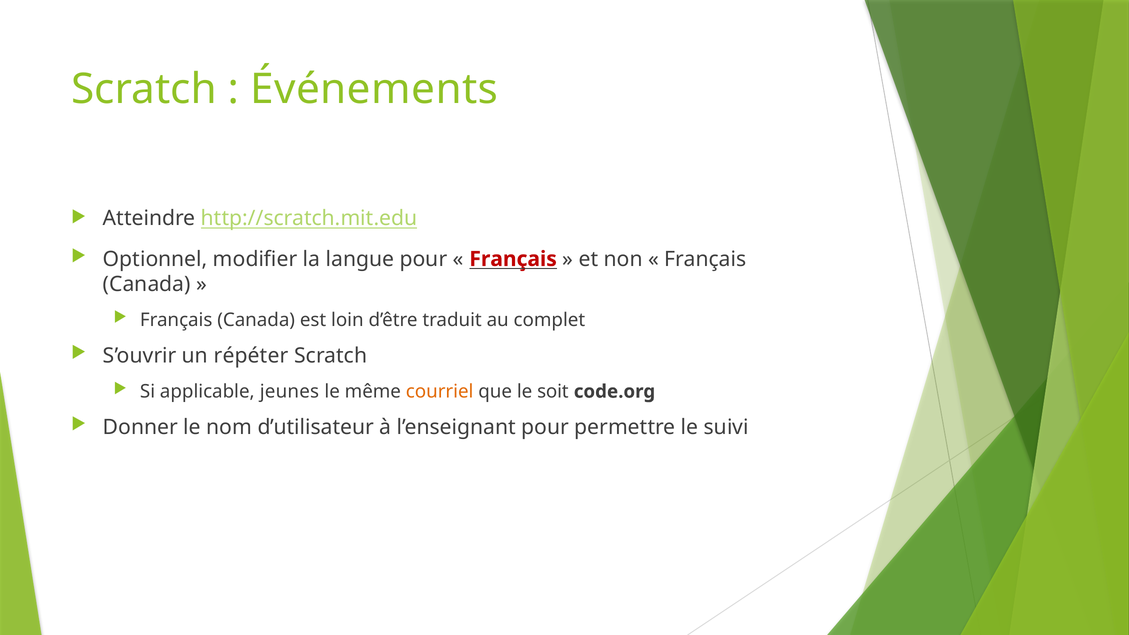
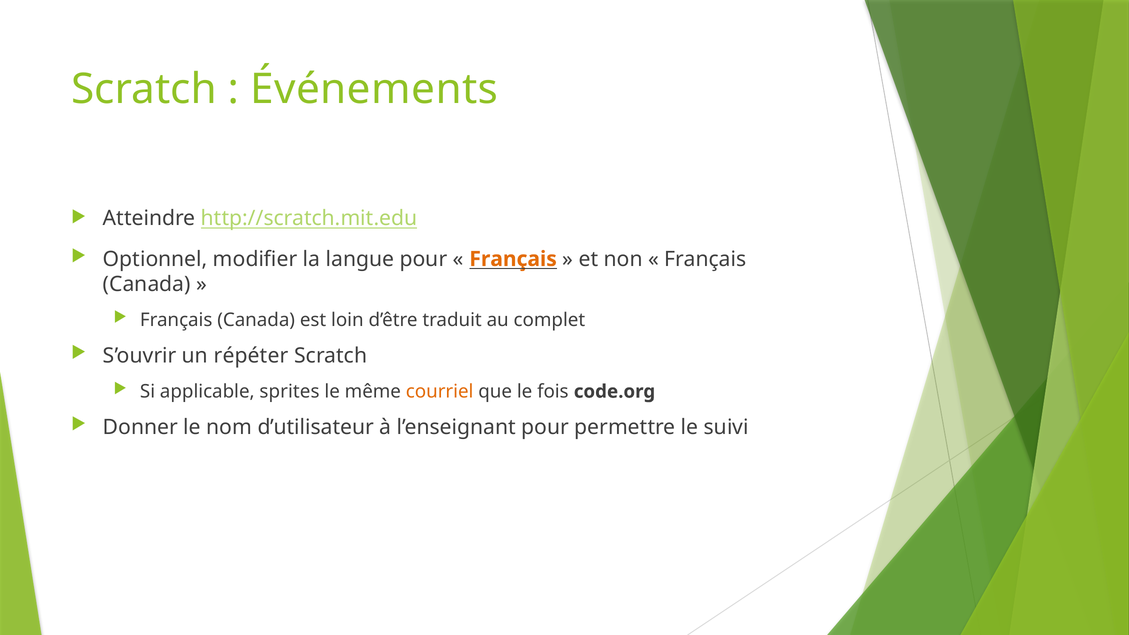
Français colour: red -> orange (513, 259)
jeunes: jeunes -> sprites (289, 392)
soit: soit -> fois (553, 392)
